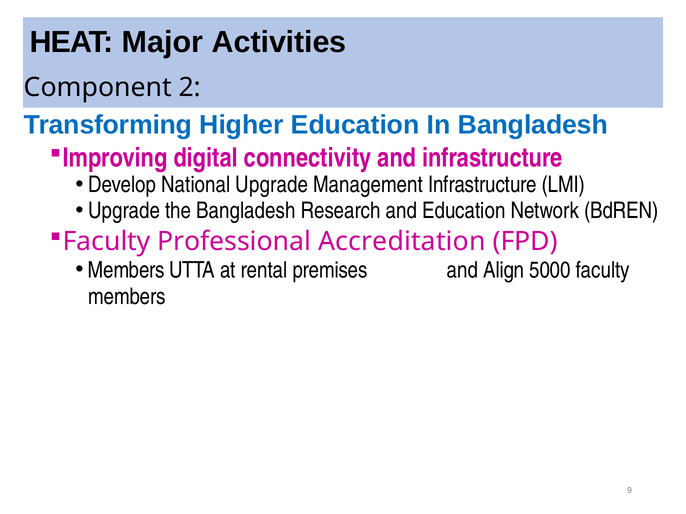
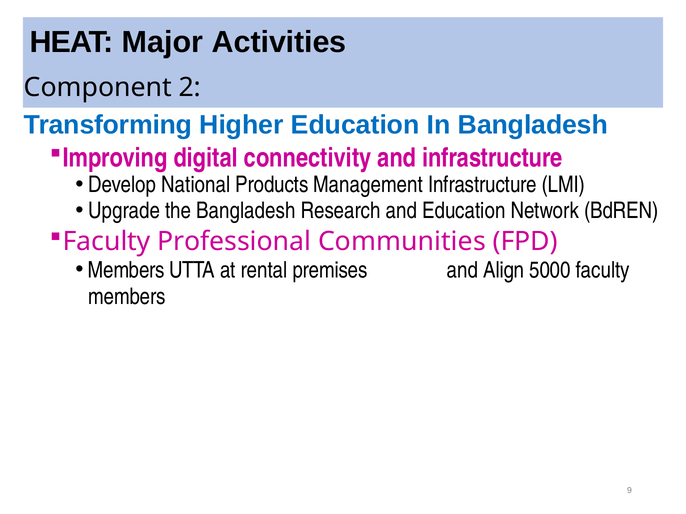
National Upgrade: Upgrade -> Products (272, 185)
Accreditation: Accreditation -> Communities (402, 242)
